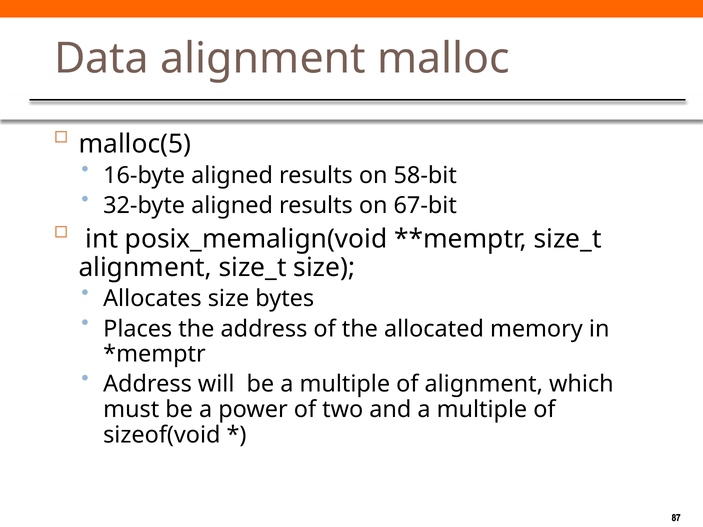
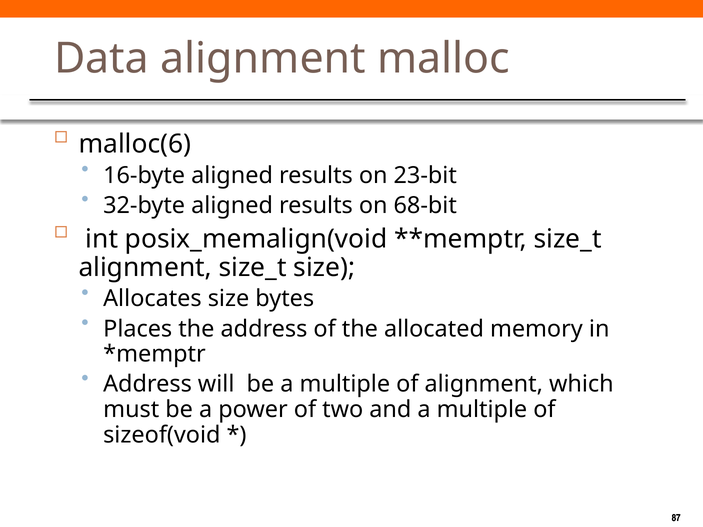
malloc(5: malloc(5 -> malloc(6 (135, 144)
58-bit: 58-bit -> 23-bit (425, 176)
67-bit: 67-bit -> 68-bit (425, 206)
